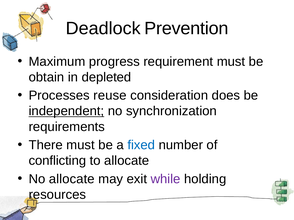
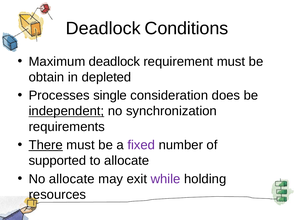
Prevention: Prevention -> Conditions (186, 28)
Maximum progress: progress -> deadlock (114, 62)
reuse: reuse -> single (110, 96)
There underline: none -> present (46, 145)
fixed colour: blue -> purple (141, 145)
conflicting: conflicting -> supported (57, 161)
